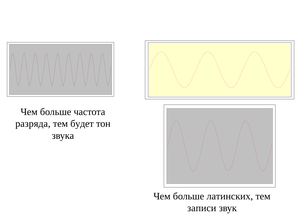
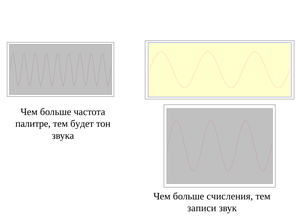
разряда: разряда -> палитре (33, 124)
латинских: латинских -> счисления (230, 196)
